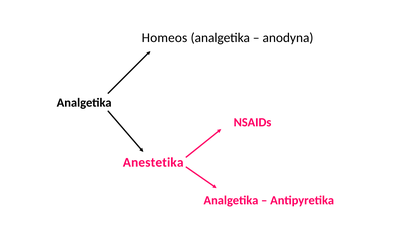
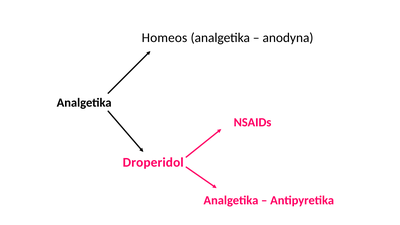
Anestetika: Anestetika -> Droperidol (153, 162)
